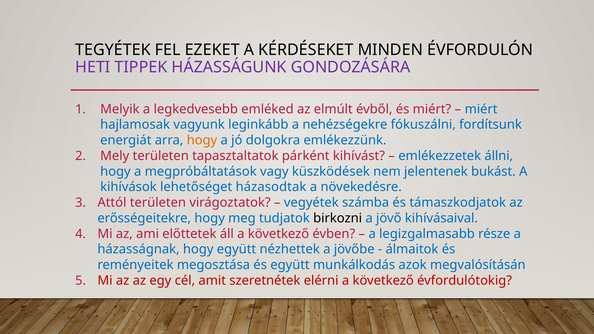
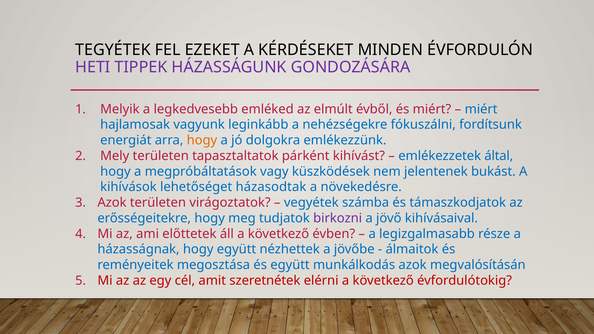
állni: állni -> által (499, 156)
Attól: Attól -> Azok (112, 203)
birkozni colour: black -> purple (338, 218)
